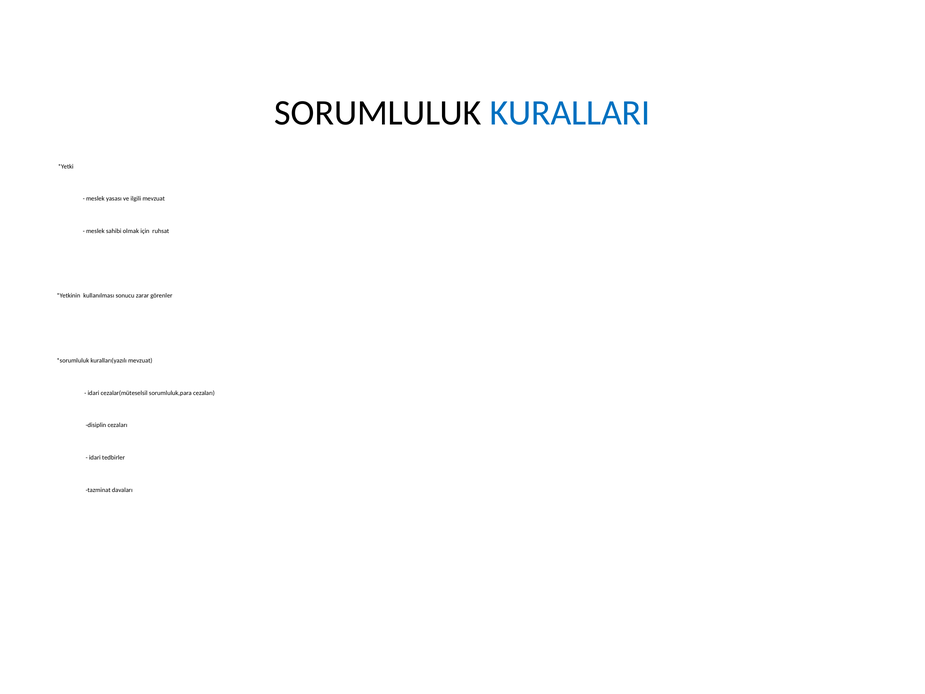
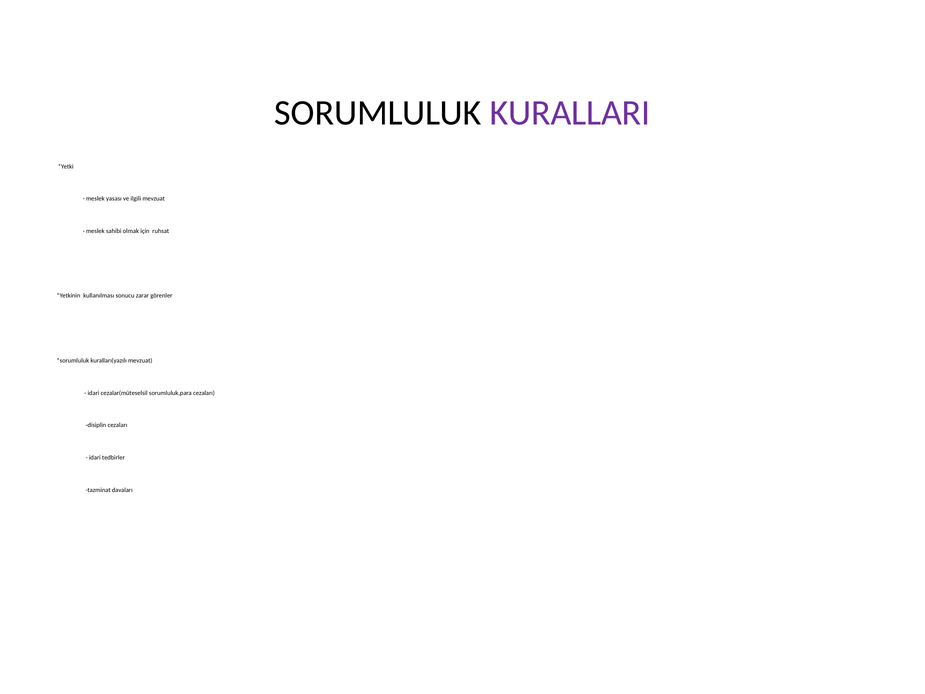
KURALLARI colour: blue -> purple (570, 113)
